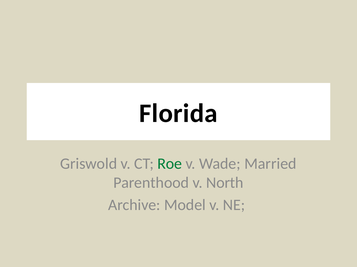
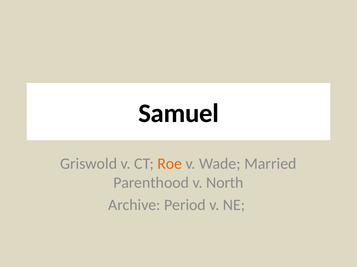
Florida: Florida -> Samuel (179, 114)
Roe colour: green -> orange (170, 164)
Model: Model -> Period (185, 205)
